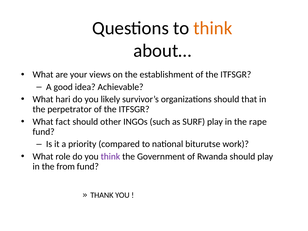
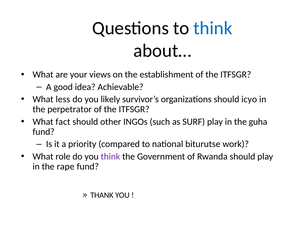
think colour: orange -> blue (213, 28)
hari: hari -> less (63, 99)
that: that -> icyo (249, 99)
rape: rape -> guha (258, 122)
from: from -> rape (66, 167)
